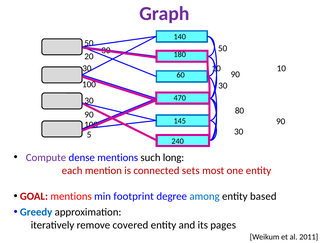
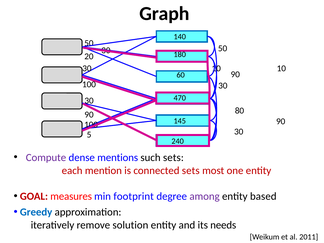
Graph colour: purple -> black (164, 14)
such long: long -> sets (173, 157)
GOAL mentions: mentions -> measures (71, 196)
among colour: blue -> purple (205, 196)
covered: covered -> solution (130, 225)
pages: pages -> needs (223, 225)
